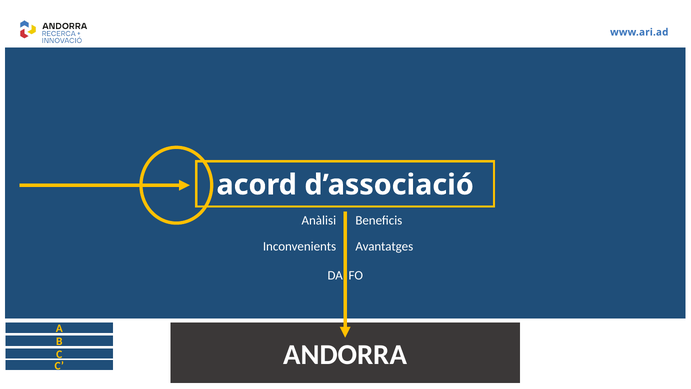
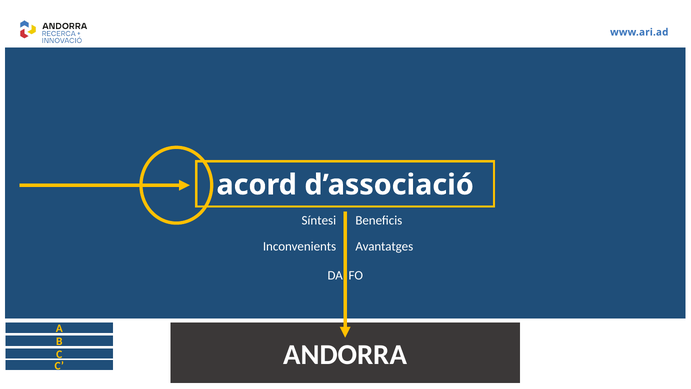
Anàlisi: Anàlisi -> Síntesi (319, 220)
